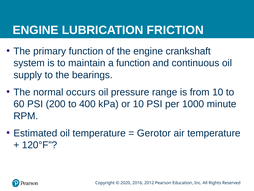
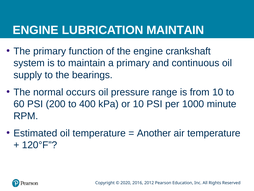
LUBRICATION FRICTION: FRICTION -> MAINTAIN (175, 30)
a function: function -> primary (133, 63)
Gerotor: Gerotor -> Another (154, 133)
